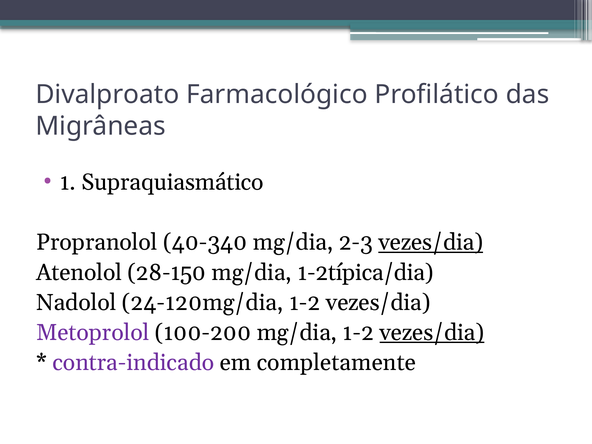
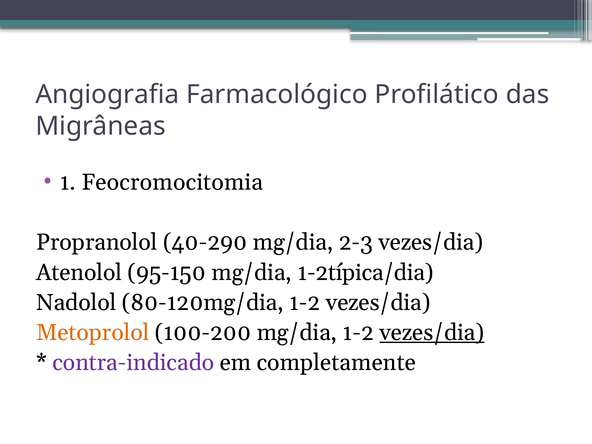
Divalproato: Divalproato -> Angiografia (107, 95)
Supraquiasmático: Supraquiasmático -> Feocromocitomia (172, 182)
40-340: 40-340 -> 40-290 (205, 242)
vezes/dia underline: present -> none (431, 242)
28-150: 28-150 -> 95-150 (167, 272)
24-120mg/dia: 24-120mg/dia -> 80-120mg/dia (203, 302)
Metoprolol colour: purple -> orange (93, 332)
